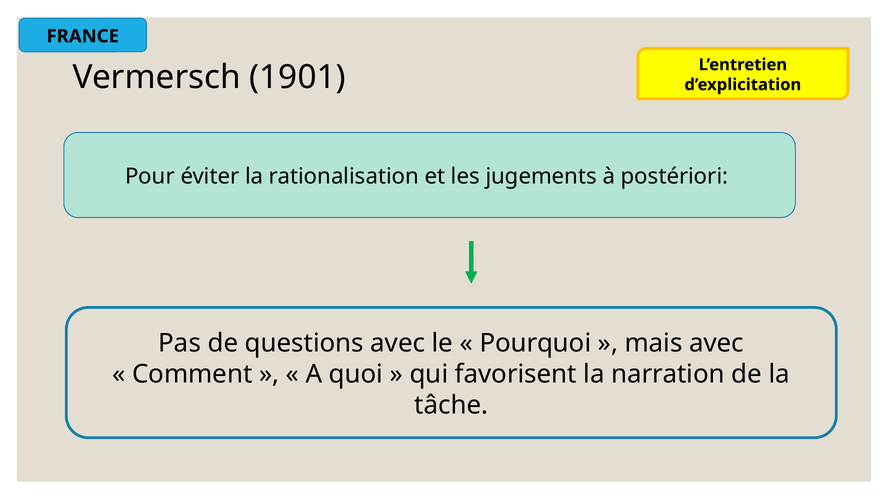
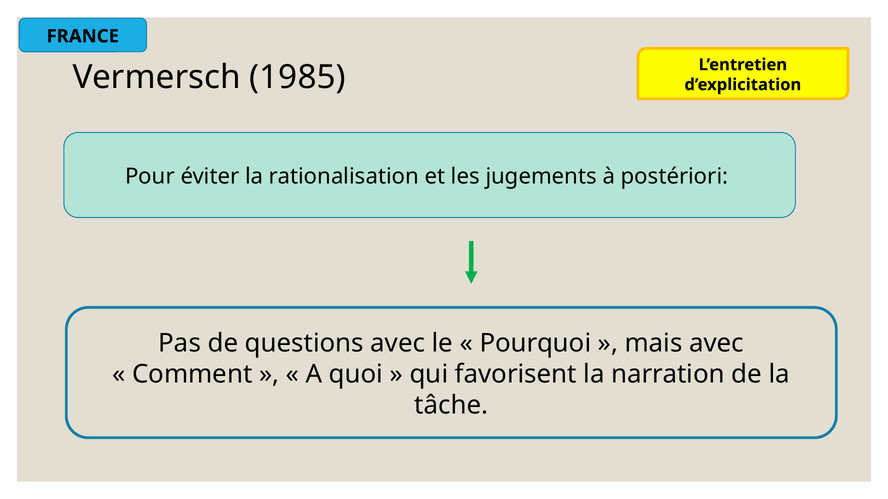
1901: 1901 -> 1985 (298, 77)
